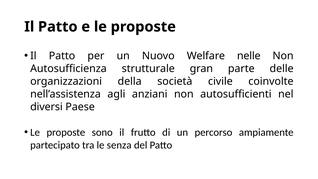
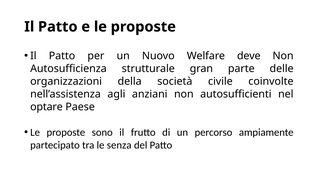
nelle: nelle -> deve (249, 56)
diversi: diversi -> optare (46, 107)
